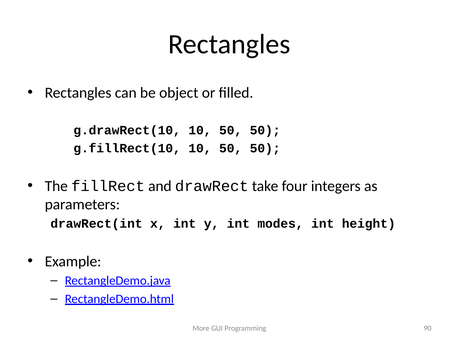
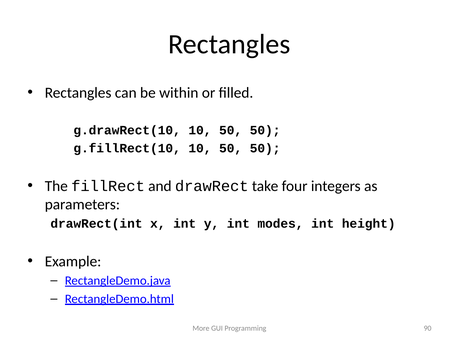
object: object -> within (179, 93)
